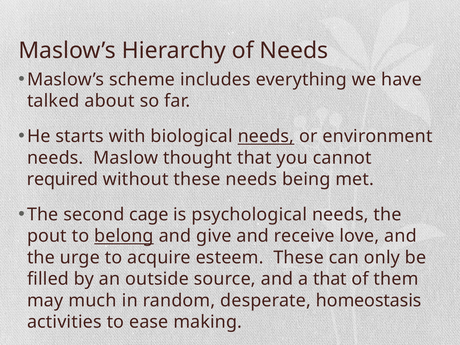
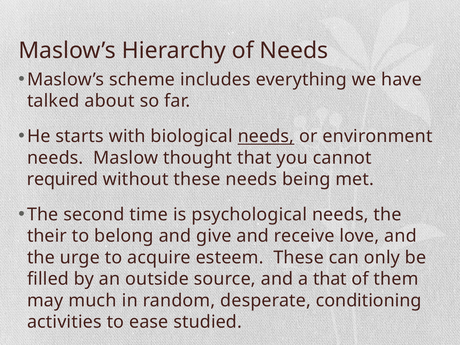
cage: cage -> time (149, 215)
pout: pout -> their (47, 236)
belong underline: present -> none (124, 236)
homeostasis: homeostasis -> conditioning (369, 301)
making: making -> studied (208, 322)
